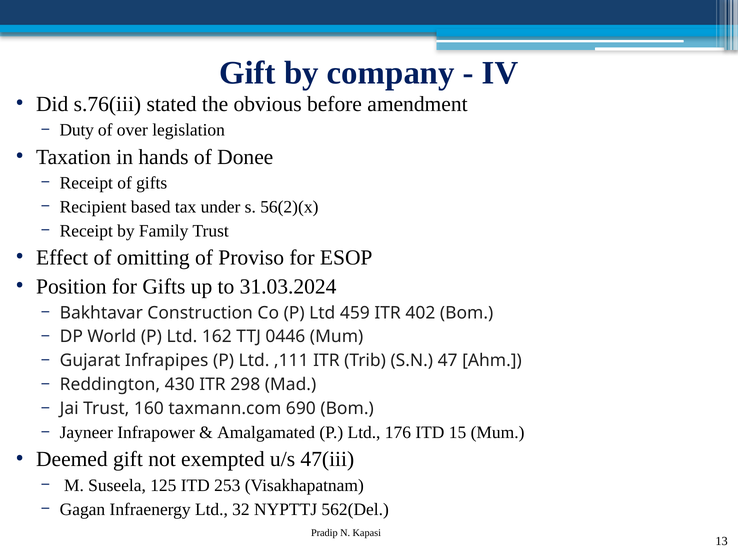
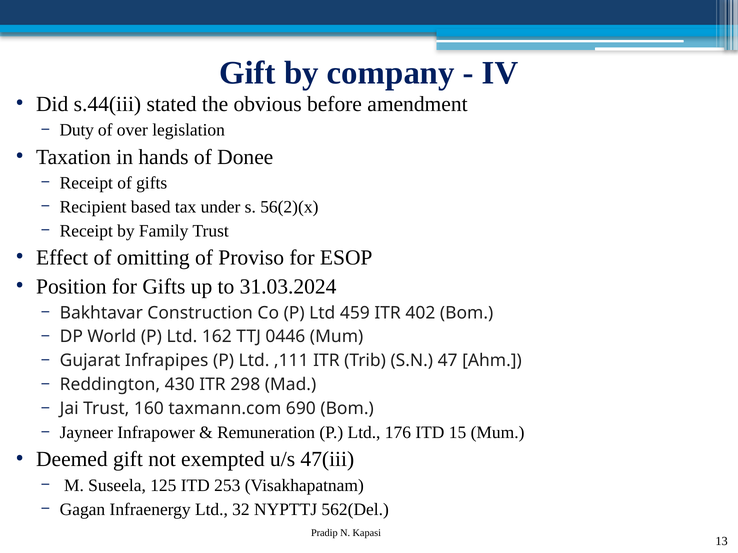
s.76(iii: s.76(iii -> s.44(iii (107, 104)
Amalgamated: Amalgamated -> Remuneration (266, 433)
